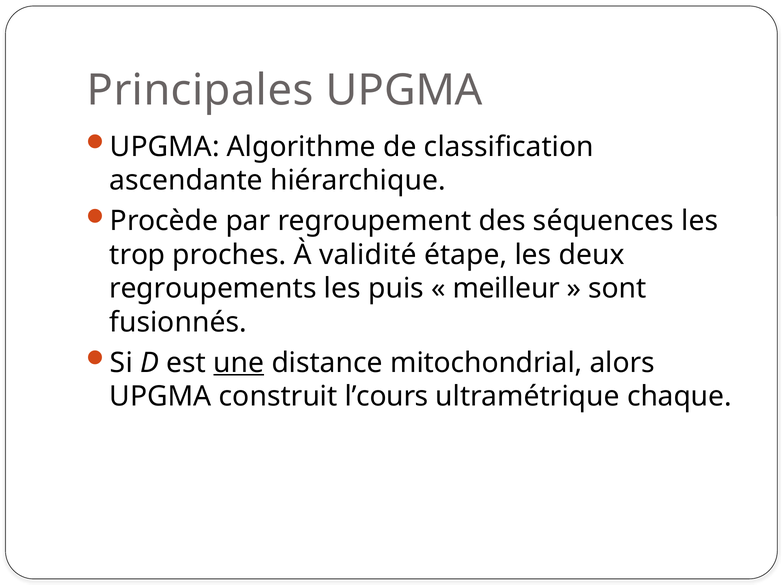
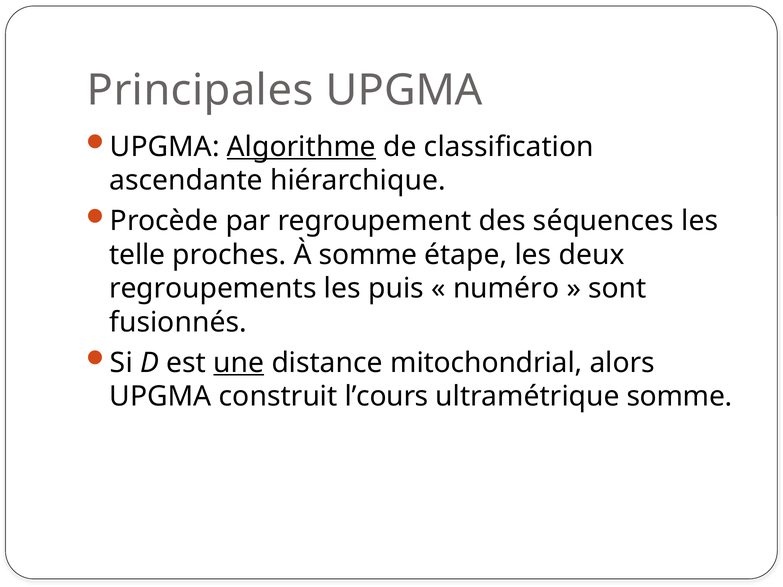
Algorithme underline: none -> present (301, 147)
trop: trop -> telle (137, 255)
À validité: validité -> somme (368, 255)
meilleur: meilleur -> numéro (506, 289)
ultramétrique chaque: chaque -> somme (679, 397)
